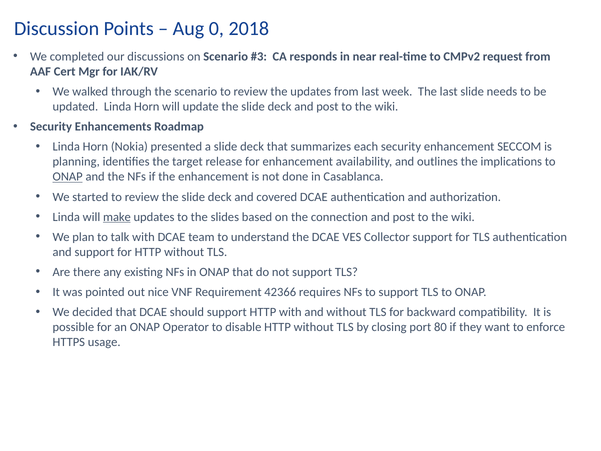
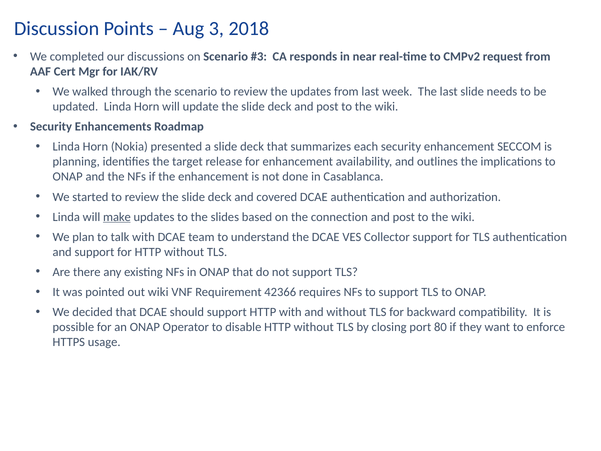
0: 0 -> 3 (216, 28)
ONAP underline: present -> none (68, 177)
out nice: nice -> wiki (158, 292)
